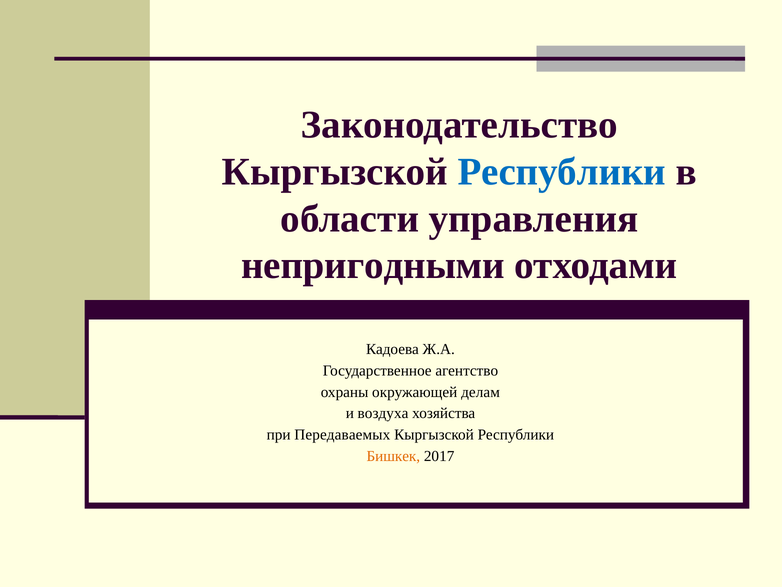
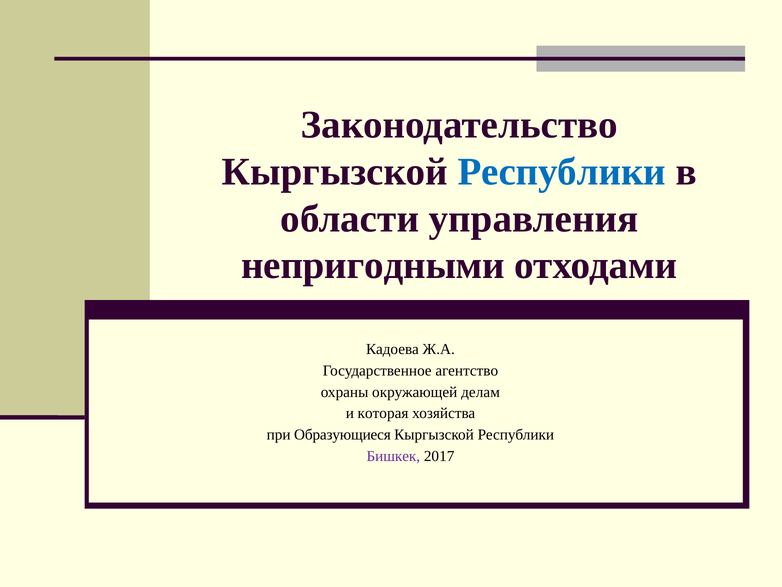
воздуха: воздуха -> которая (383, 413)
Передаваемых: Передаваемых -> Образующиеся (342, 434)
Бишкек colour: orange -> purple (393, 456)
